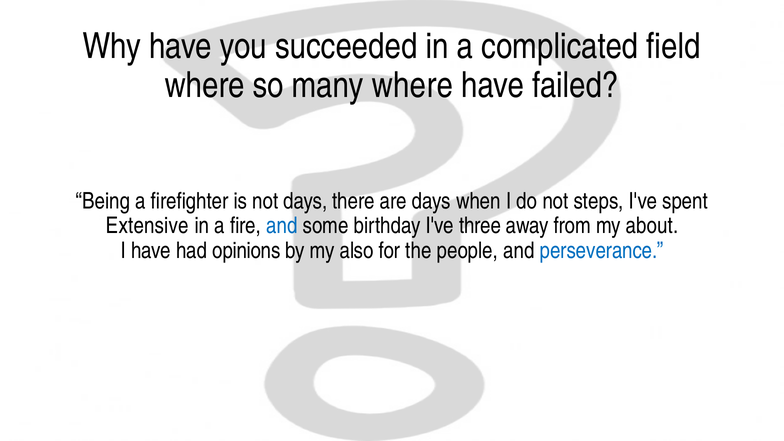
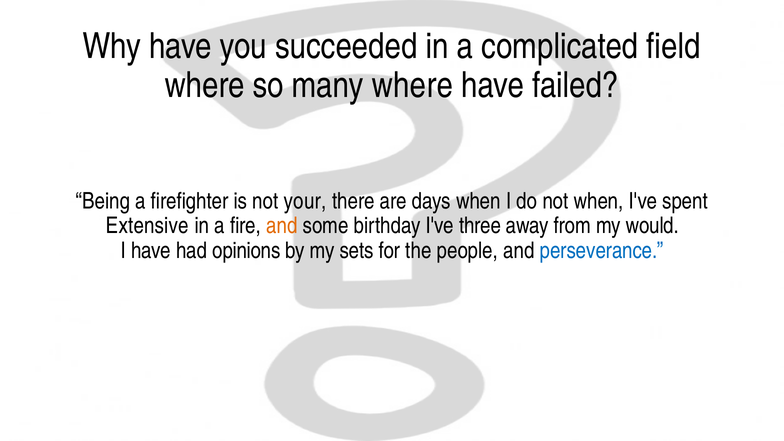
not days: days -> your (305, 201)
not steps: steps -> when (599, 201)
and colour: blue -> orange (282, 226)
about: about -> would (652, 226)
also: also -> sets (357, 250)
